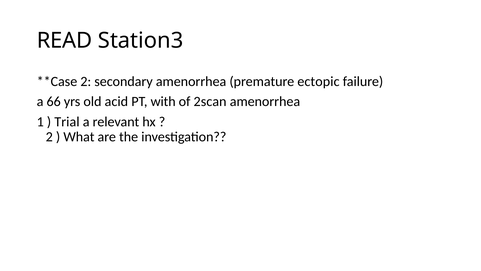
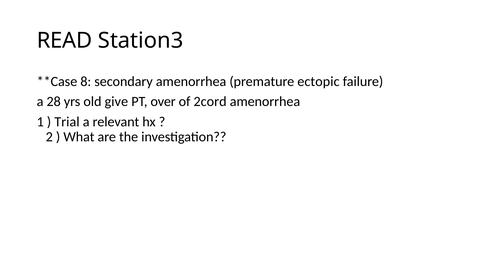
2: 2 -> 8 (86, 81)
66: 66 -> 28 (54, 101)
acid: acid -> give (116, 101)
with: with -> over (163, 101)
2scan: 2scan -> 2cord (210, 101)
